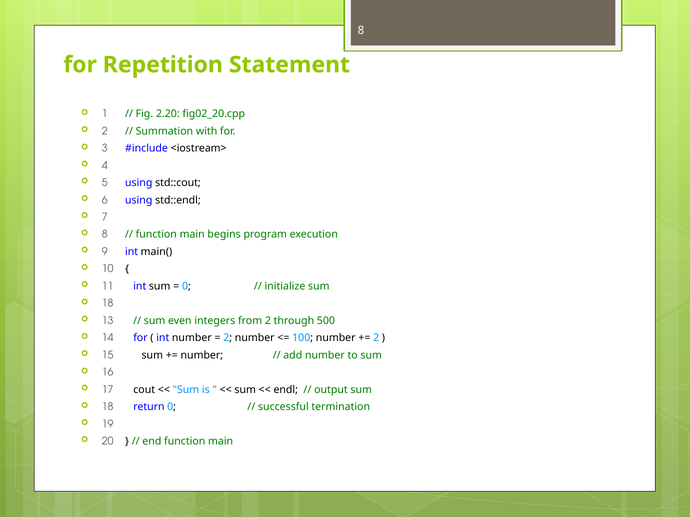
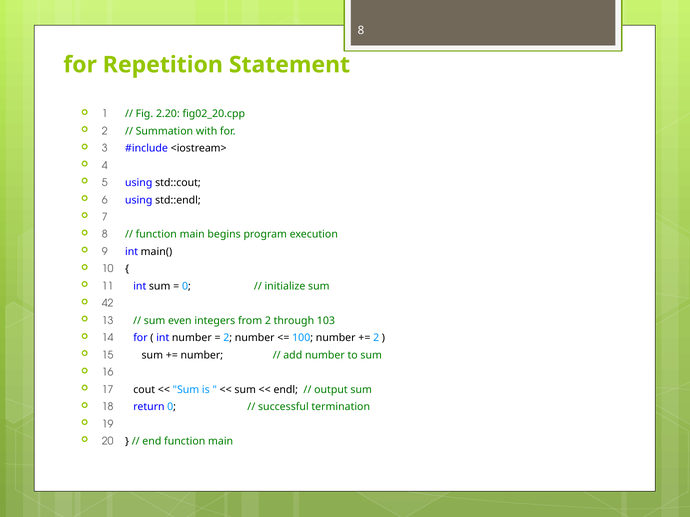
18: 18 -> 42 (108, 304)
500: 500 -> 103 (326, 321)
